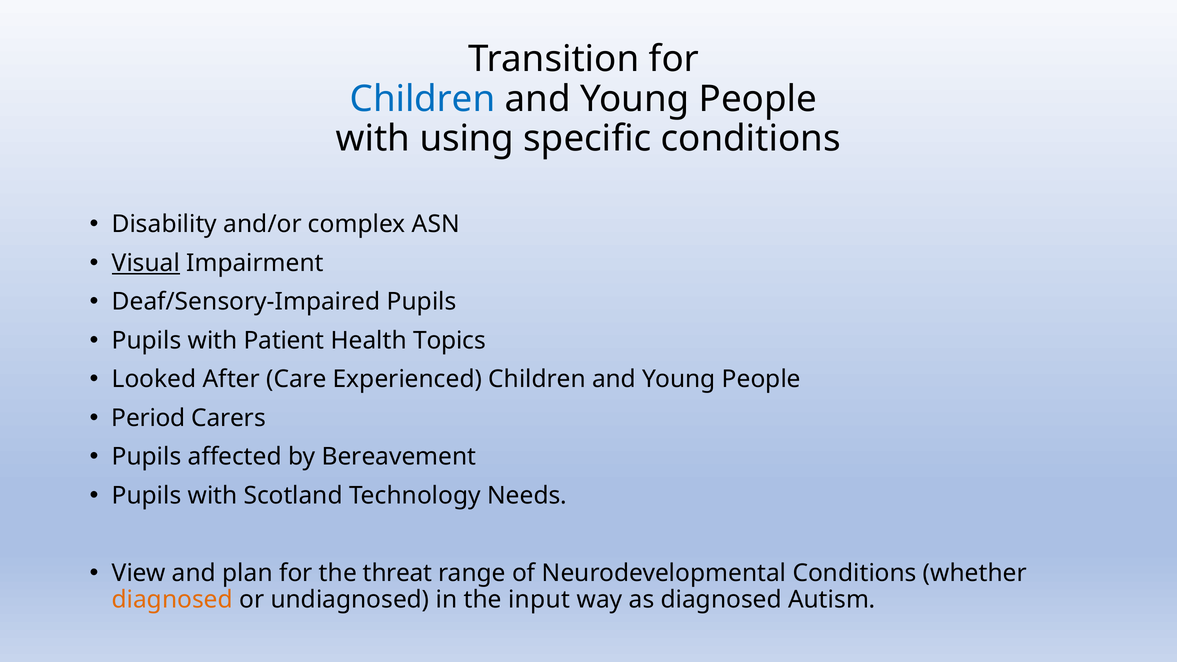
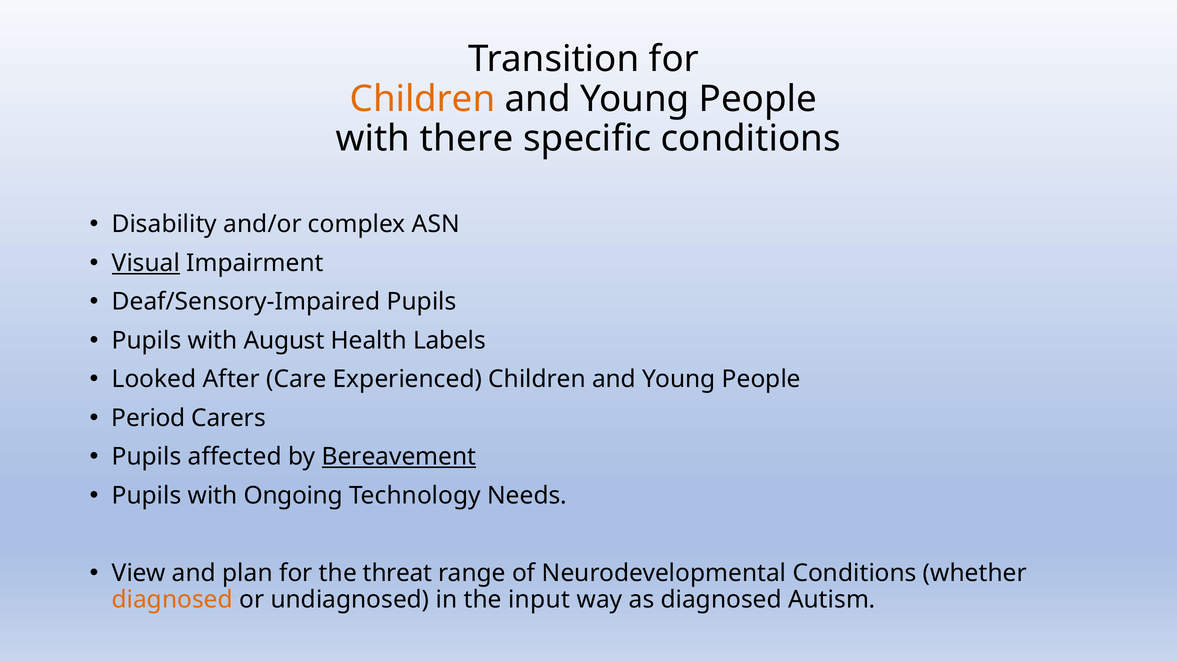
Children colour: blue -> orange (423, 99)
using: using -> there (467, 139)
Patient: Patient -> August (284, 341)
Topics: Topics -> Labels (450, 341)
Bereavement underline: none -> present (399, 457)
Scotland: Scotland -> Ongoing (293, 496)
